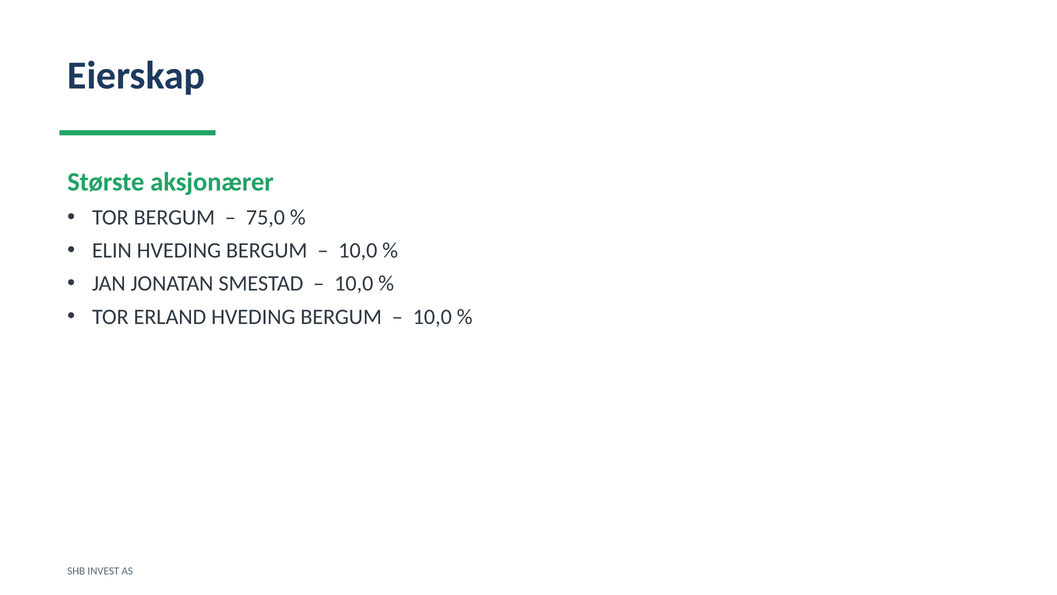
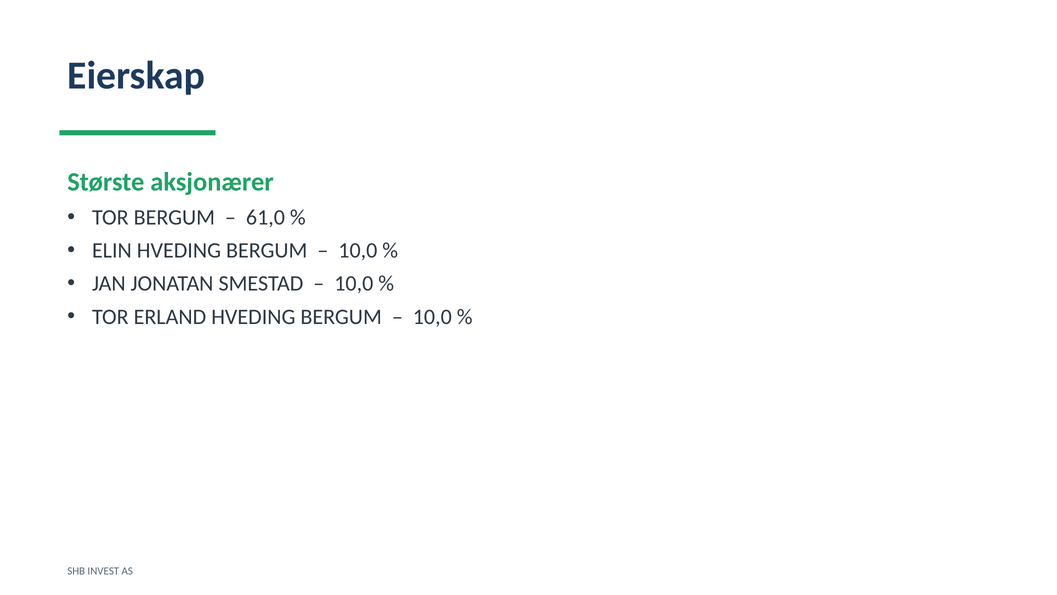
75,0: 75,0 -> 61,0 (265, 217)
